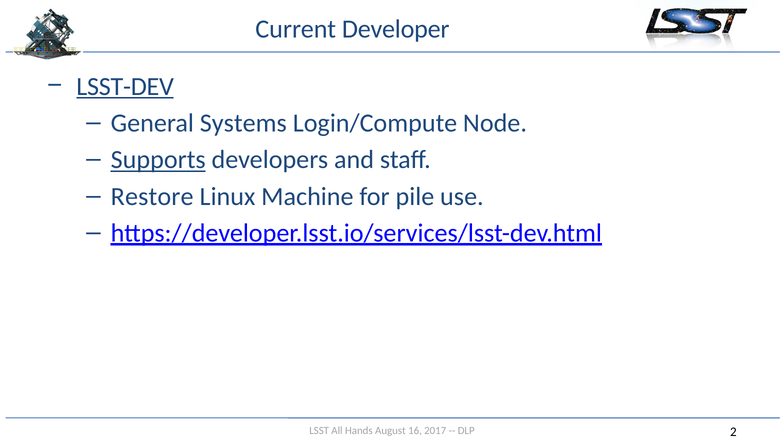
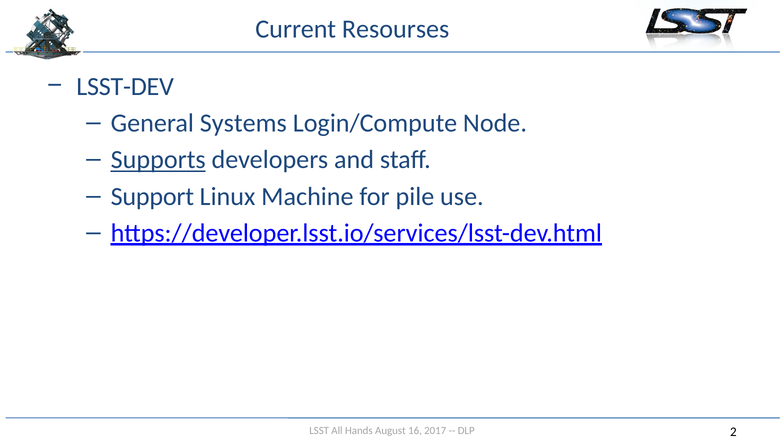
Developer: Developer -> Resourses (396, 29)
LSST-DEV underline: present -> none (125, 87)
Restore: Restore -> Support (152, 196)
